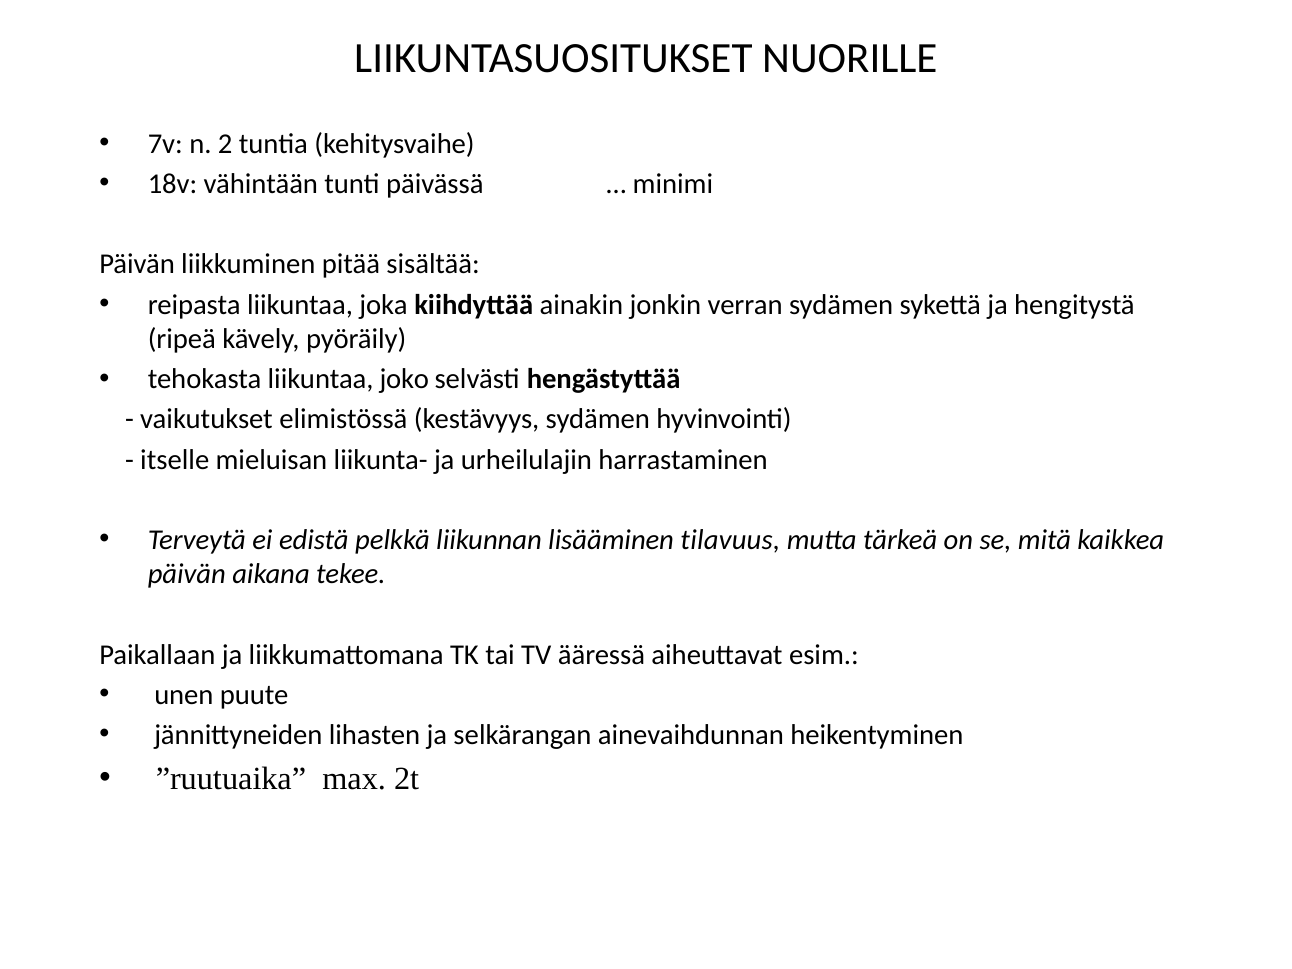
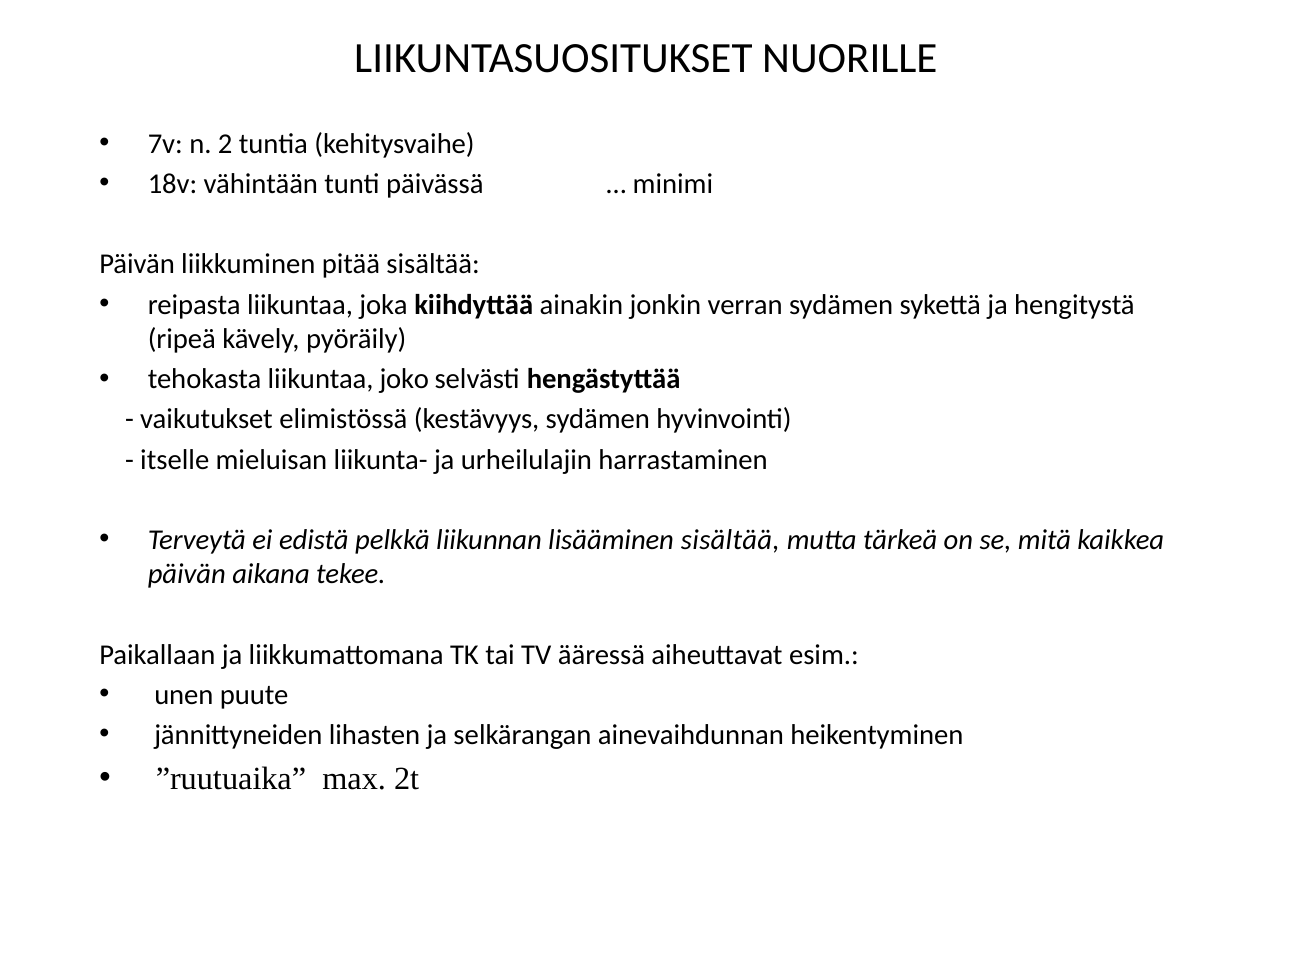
lisääminen tilavuus: tilavuus -> sisältää (730, 540)
